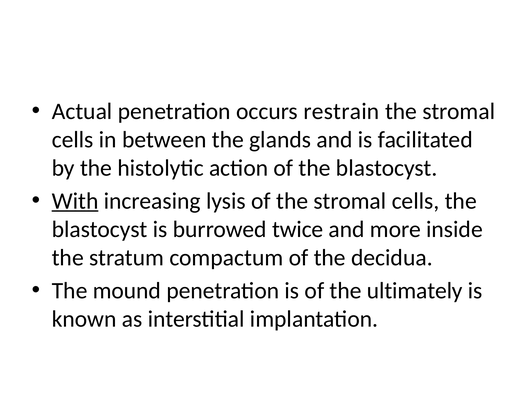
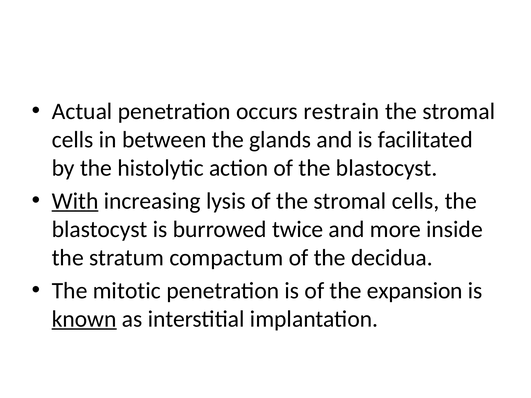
mound: mound -> mitotic (127, 291)
ultimately: ultimately -> expansion (415, 291)
known underline: none -> present (84, 319)
